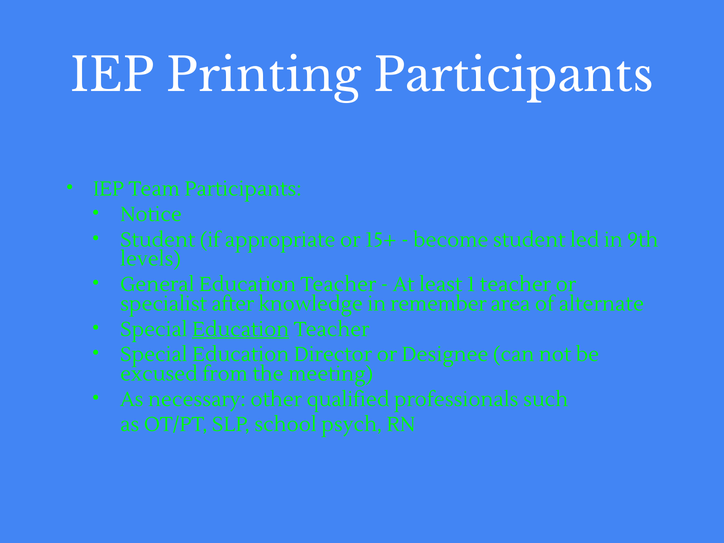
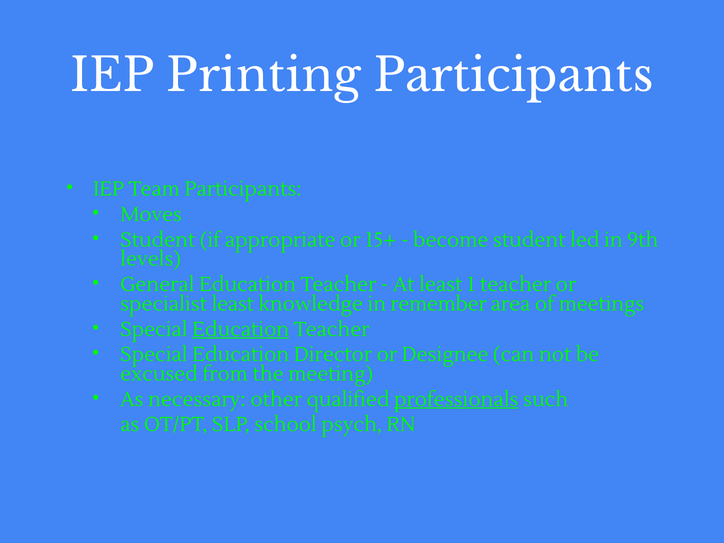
Notice: Notice -> Moves (151, 215)
specialist after: after -> least (233, 304)
alternate: alternate -> meetings (601, 304)
professionals underline: none -> present (456, 399)
